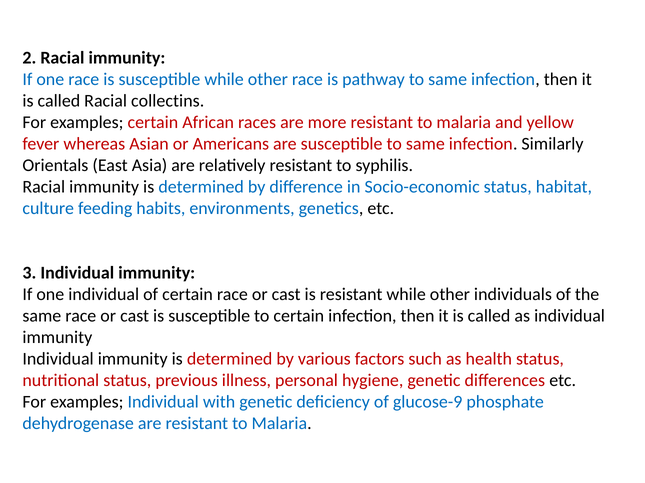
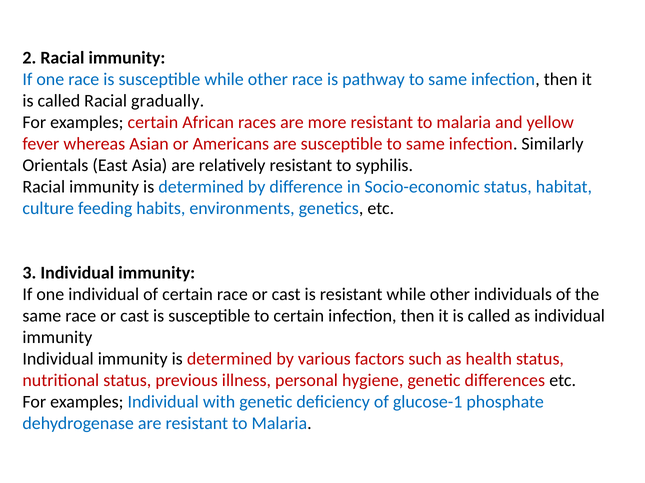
collectins: collectins -> gradually (168, 101)
glucose-9: glucose-9 -> glucose-1 (428, 402)
